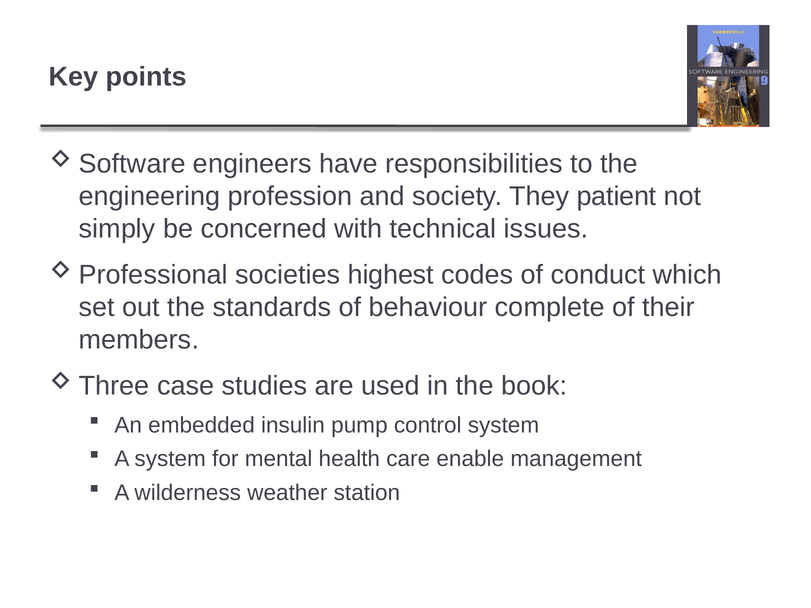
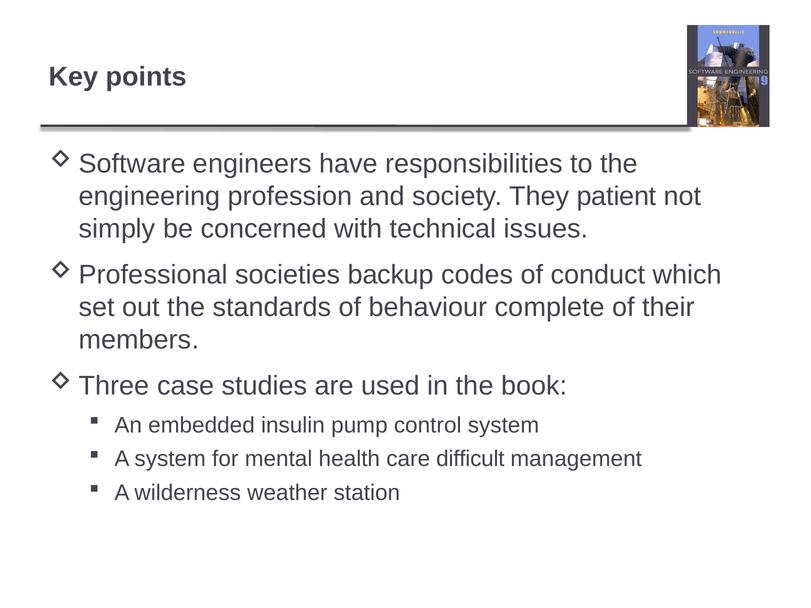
highest: highest -> backup (391, 275)
enable: enable -> difficult (470, 459)
